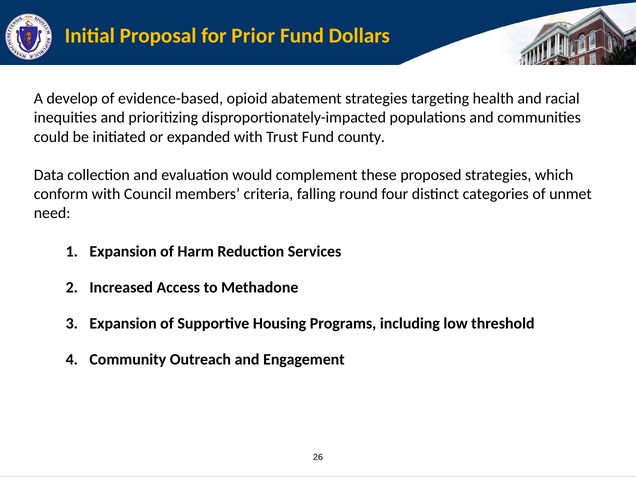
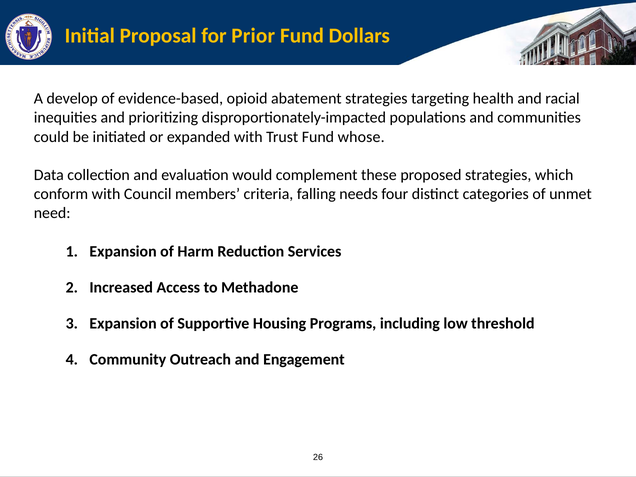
county: county -> whose (361, 137)
round: round -> needs (359, 194)
